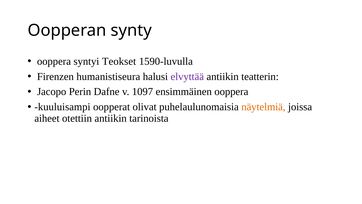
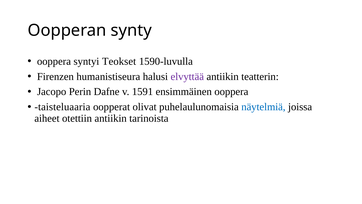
1097: 1097 -> 1591 (142, 92)
kuuluisampi: kuuluisampi -> taisteluaaria (62, 107)
näytelmiä colour: orange -> blue (263, 107)
